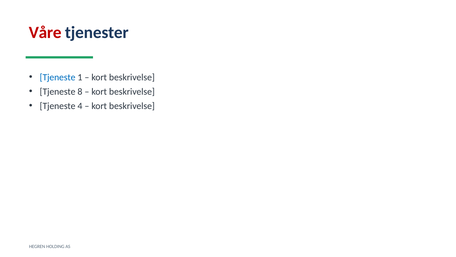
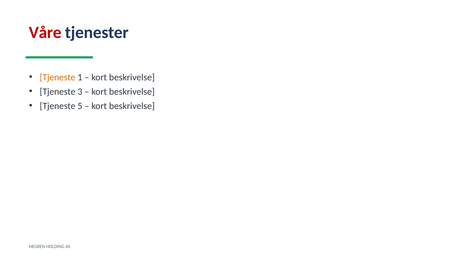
Tjeneste colour: blue -> orange (58, 77)
8: 8 -> 3 (80, 91)
4: 4 -> 5 (80, 106)
